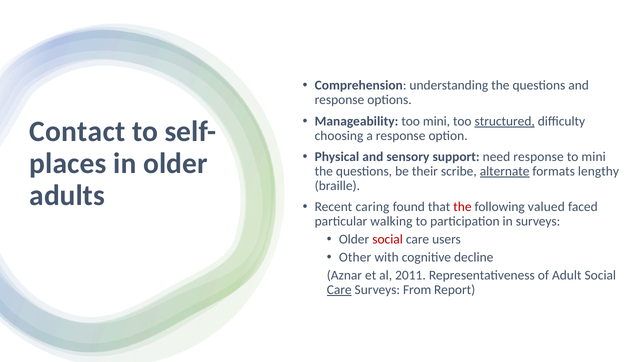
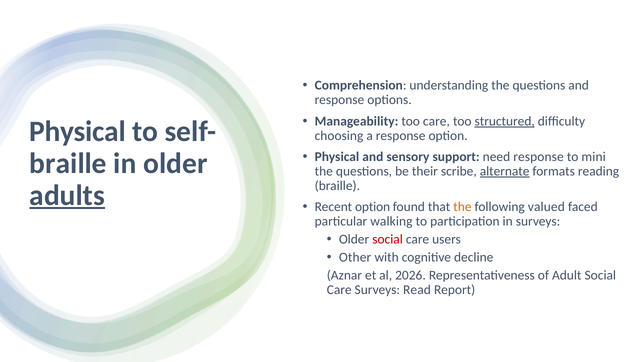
too mini: mini -> care (436, 121)
Contact: Contact -> Physical (78, 132)
places: places -> braille (68, 163)
lengthy: lengthy -> reading (599, 171)
adults underline: none -> present (67, 195)
Recent caring: caring -> option (373, 207)
the colour: red -> orange (462, 207)
2011: 2011 -> 2026 (410, 275)
Care underline: present -> none (339, 290)
From: From -> Read (417, 290)
